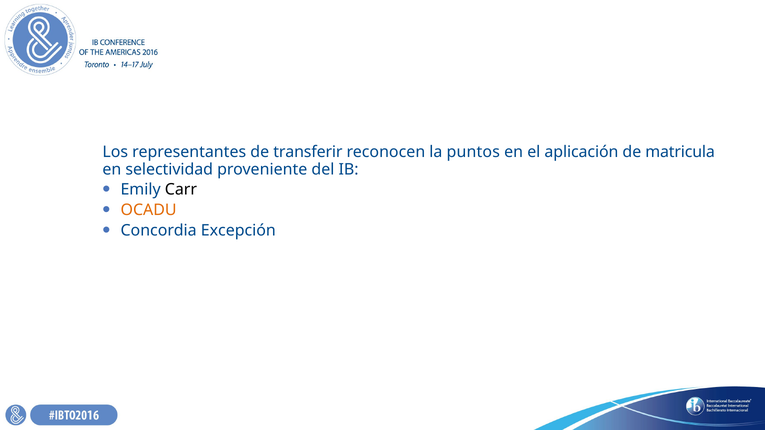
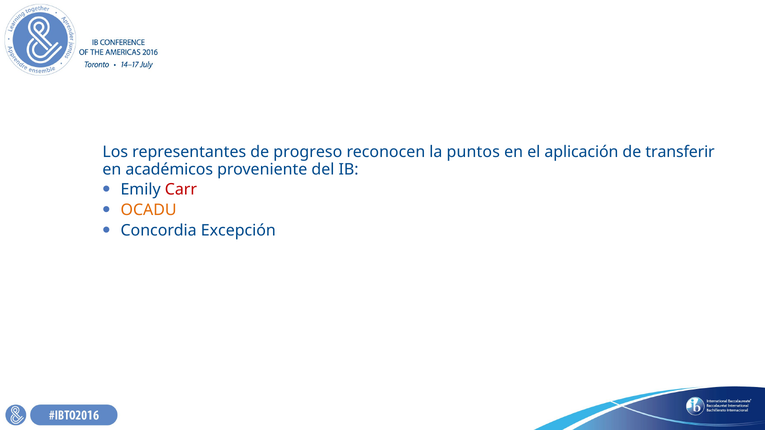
transferir: transferir -> progreso (308, 152)
matricula: matricula -> transferir (680, 152)
selectividad: selectividad -> académicos (169, 169)
Carr colour: black -> red (181, 190)
